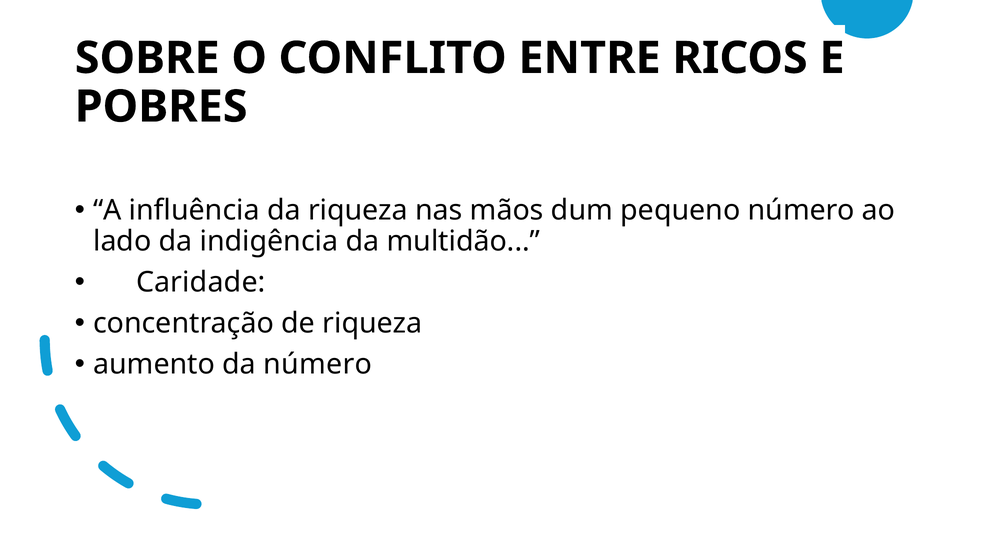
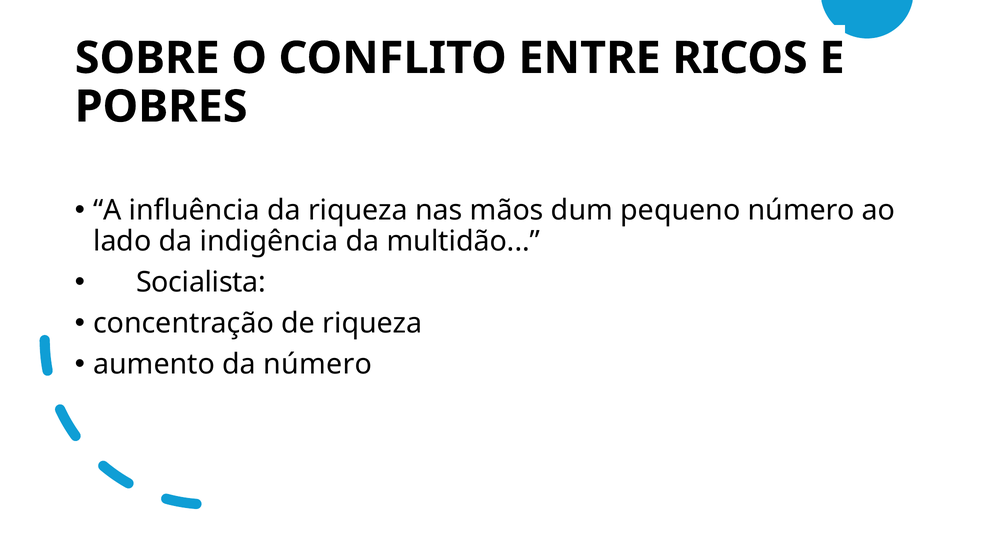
Caridade: Caridade -> Socialista (201, 282)
